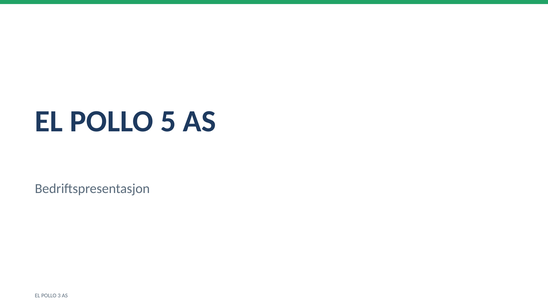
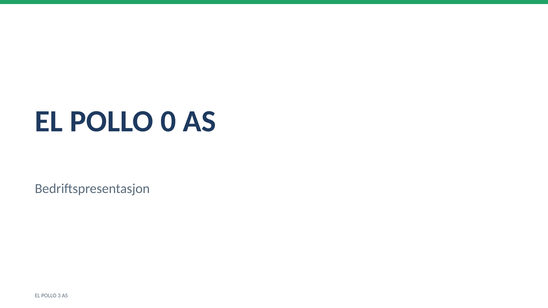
5: 5 -> 0 (168, 122)
